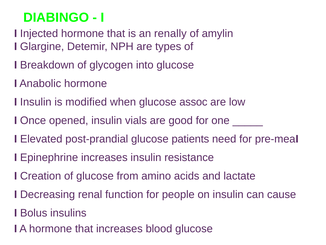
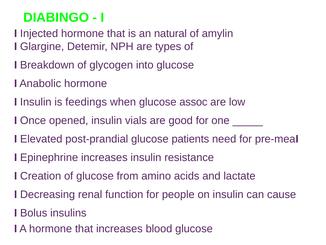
renally: renally -> natural (170, 33)
modified: modified -> feedings (86, 102)
